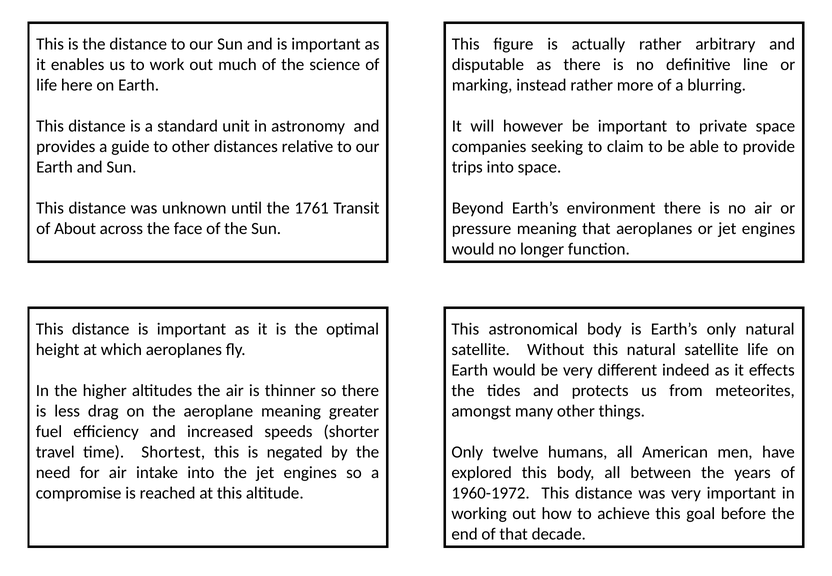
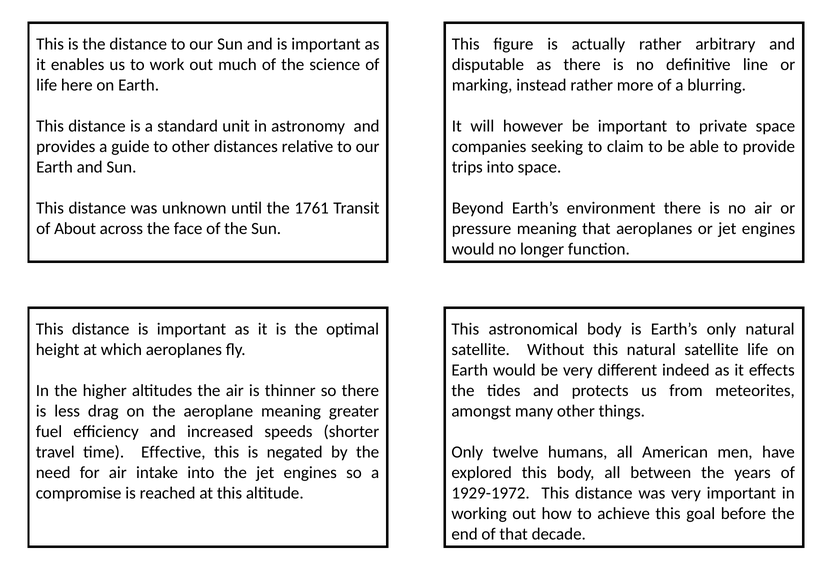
Shortest: Shortest -> Effective (173, 452)
1960-1972: 1960-1972 -> 1929-1972 (491, 493)
